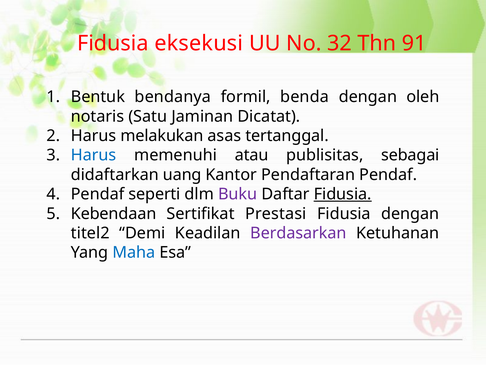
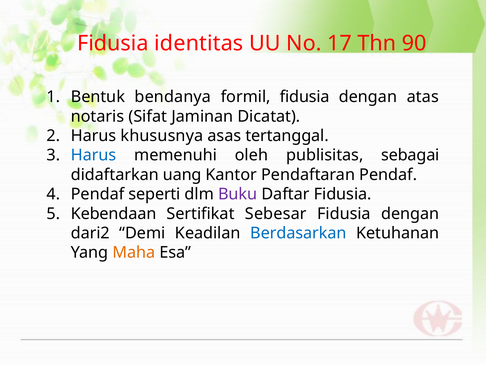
eksekusi: eksekusi -> identitas (199, 43)
32: 32 -> 17 (340, 43)
91: 91 -> 90 (414, 43)
formil benda: benda -> fidusia (305, 97)
oleh: oleh -> atas (423, 97)
Satu: Satu -> Sifat (148, 116)
melakukan: melakukan -> khususnya (162, 136)
atau: atau -> oleh (251, 155)
Fidusia underline: present -> none (343, 194)
Prestasi: Prestasi -> Sebesar (276, 213)
titel2: titel2 -> dari2 (90, 233)
Berdasarkan colour: purple -> blue (298, 233)
Maha colour: blue -> orange (134, 252)
